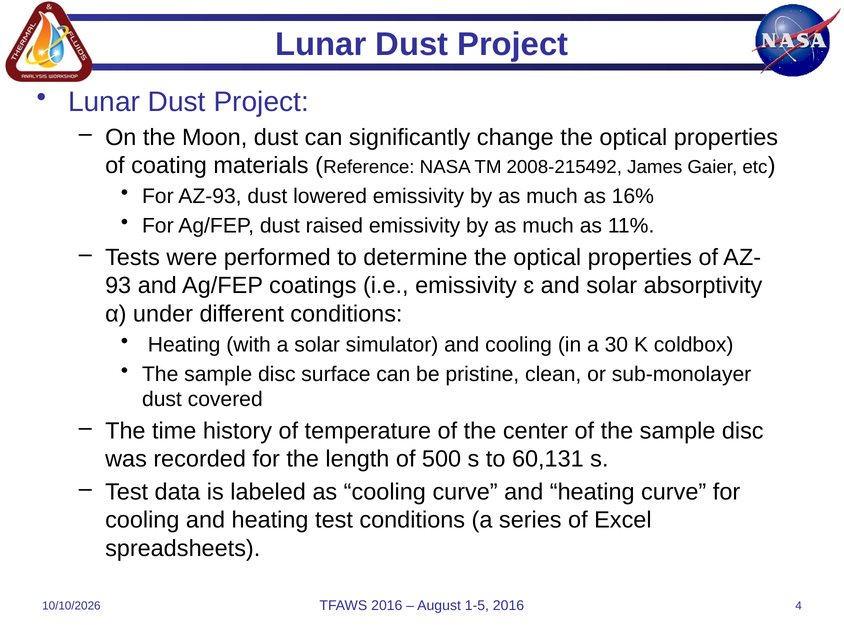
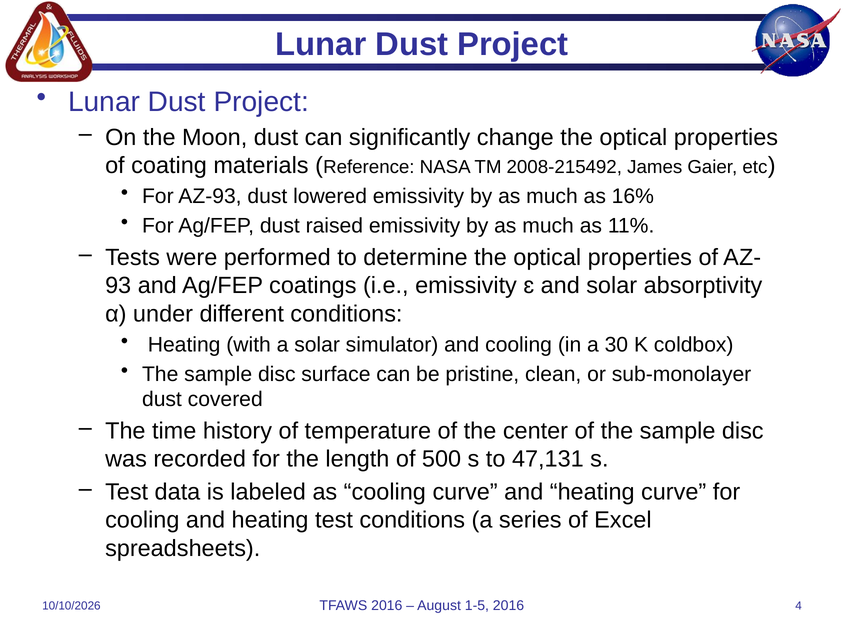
60,131: 60,131 -> 47,131 (548, 459)
